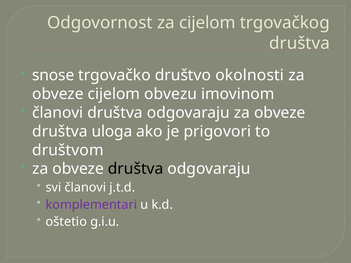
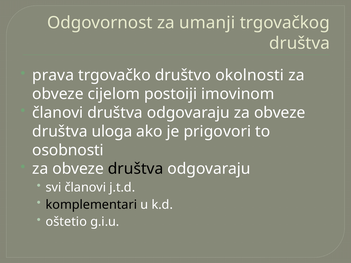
za cijelom: cijelom -> umanji (207, 23)
snose: snose -> prava (53, 75)
obvezu: obvezu -> postoiji (171, 94)
društvom: društvom -> osobnosti (68, 150)
komplementari colour: purple -> black (91, 205)
